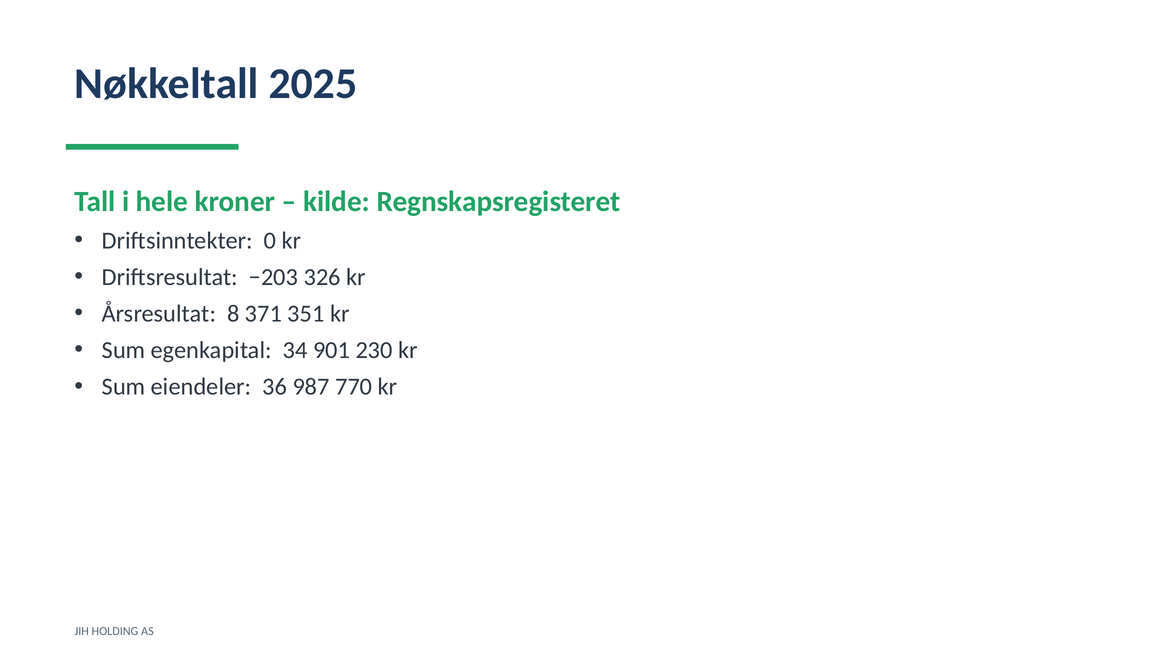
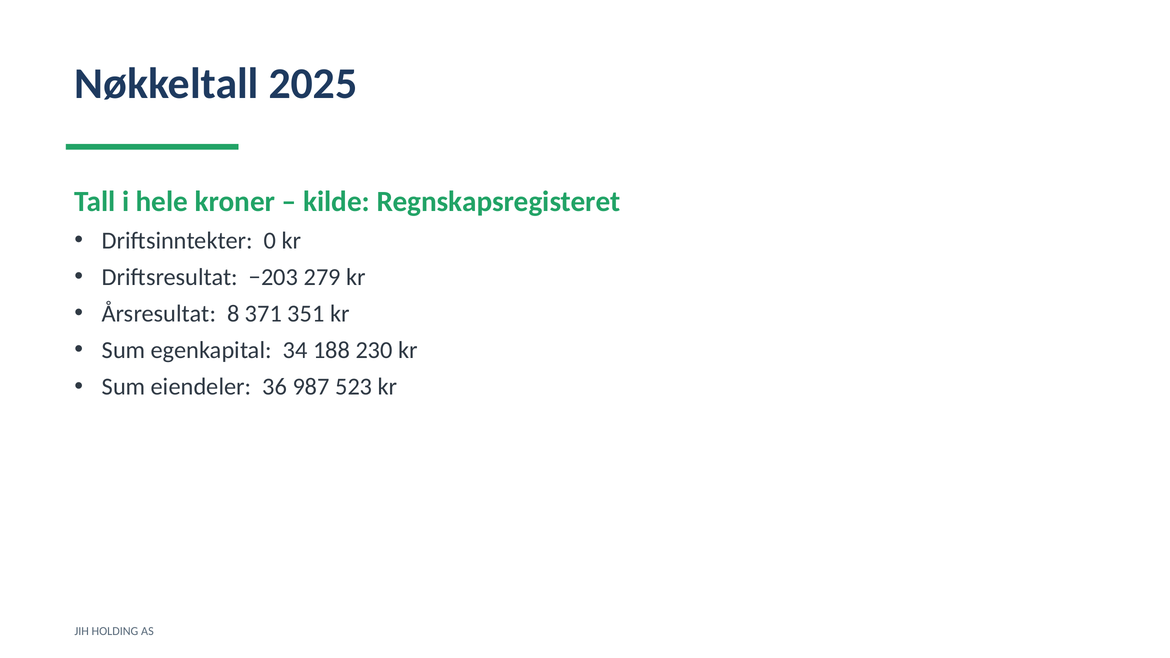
326: 326 -> 279 (322, 277)
901: 901 -> 188 (332, 350)
770: 770 -> 523 (354, 387)
